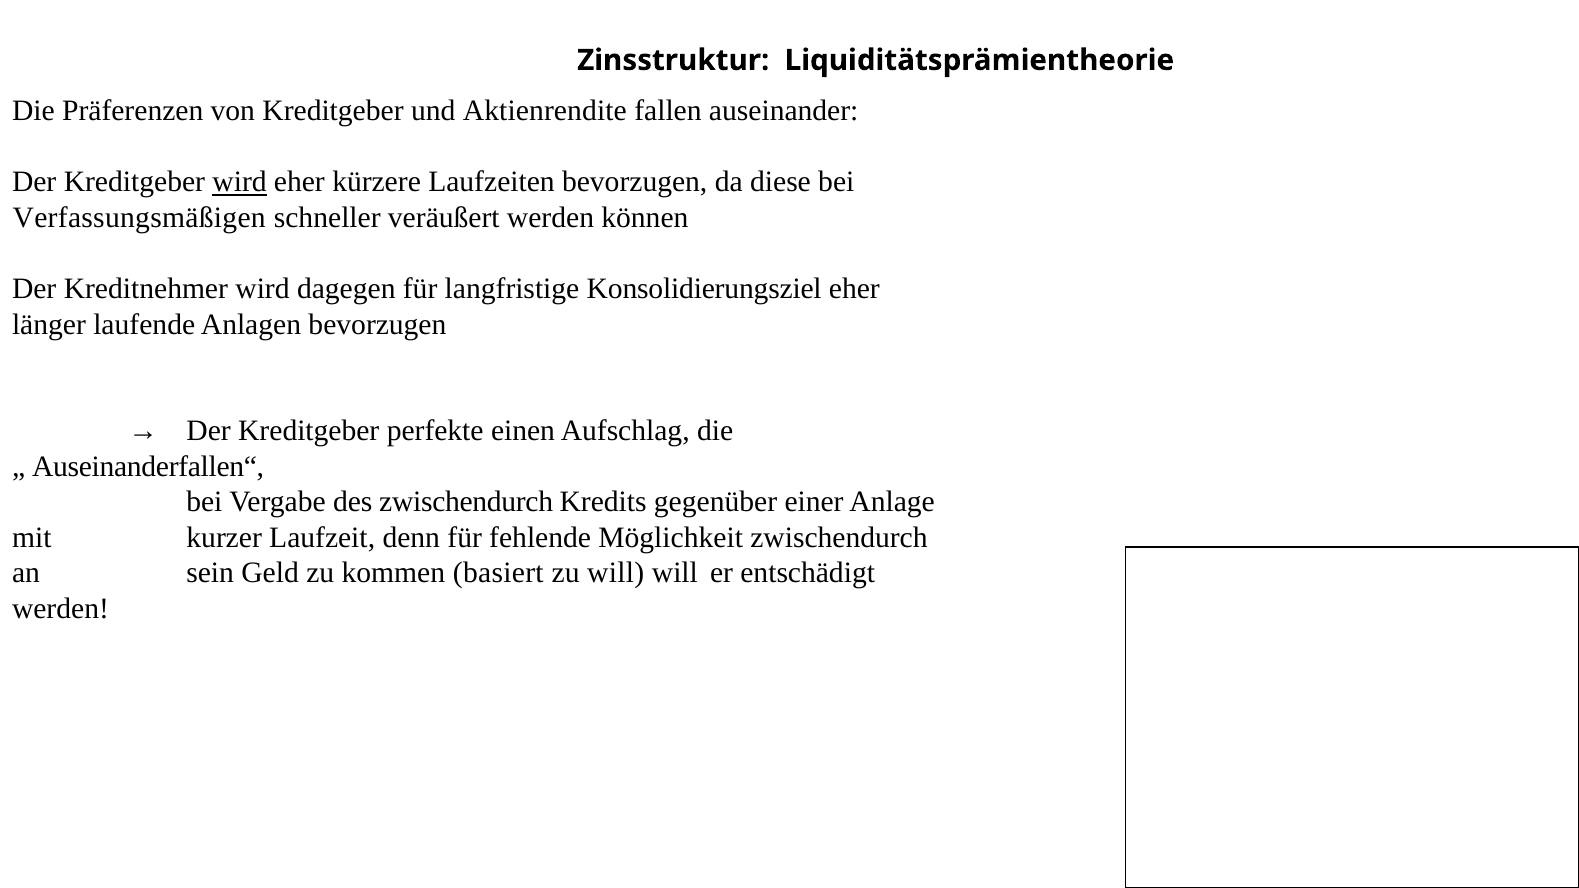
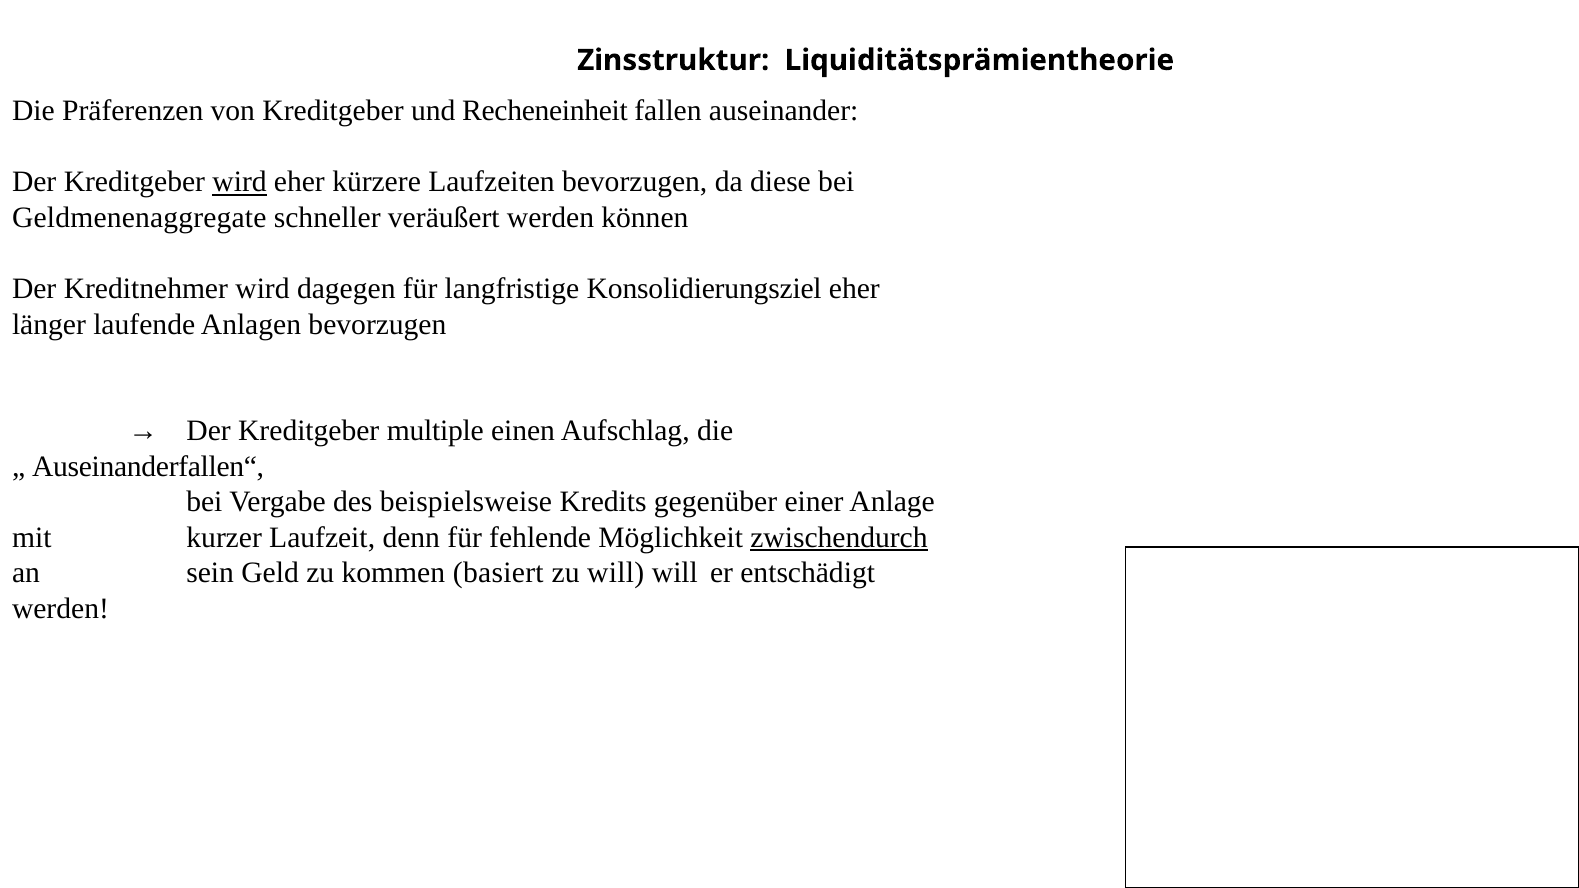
Aktienrendite: Aktienrendite -> Recheneinheit (545, 111)
Verfassungsmäßigen: Verfassungsmäßigen -> Geldmenenaggregate (139, 218)
perfekte: perfekte -> multiple (435, 431)
des zwischendurch: zwischendurch -> beispielsweise (466, 502)
zwischendurch underline: none -> present (839, 537)
